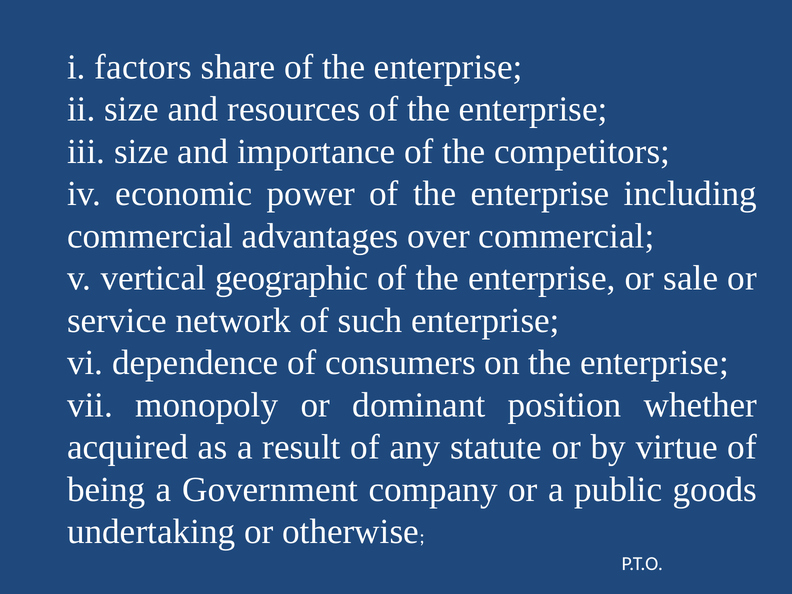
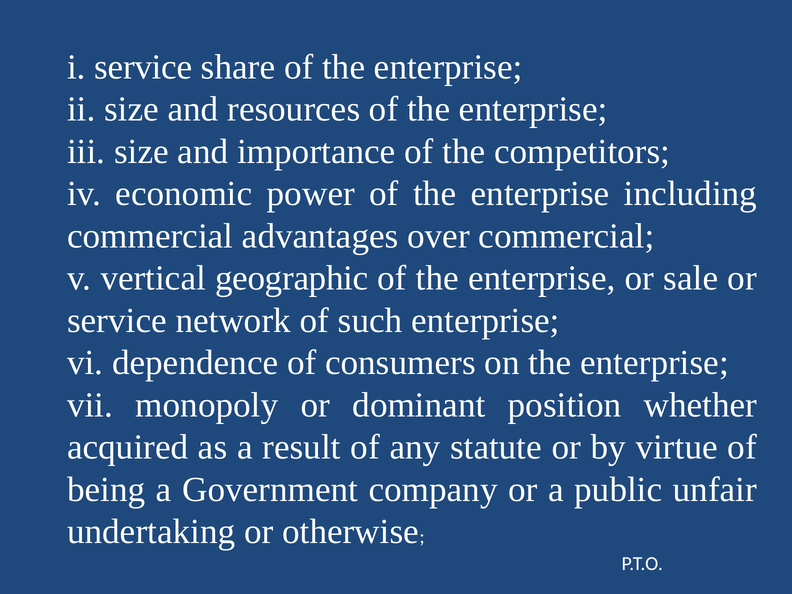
i factors: factors -> service (143, 67)
goods: goods -> unfair (715, 490)
